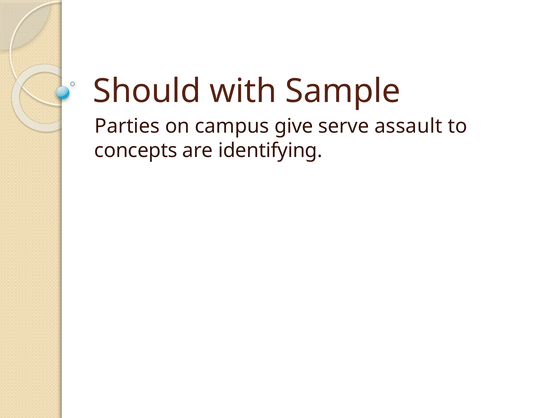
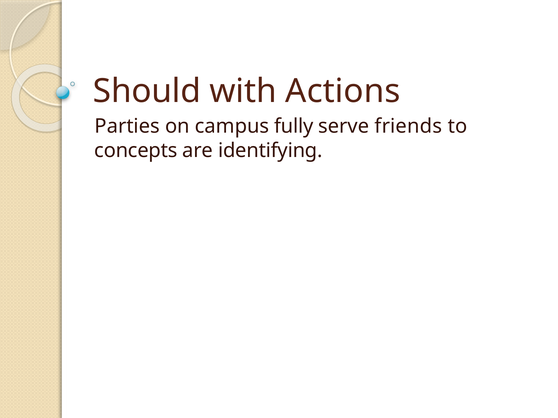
Sample: Sample -> Actions (343, 91)
give: give -> fully (294, 126)
assault: assault -> friends (408, 126)
